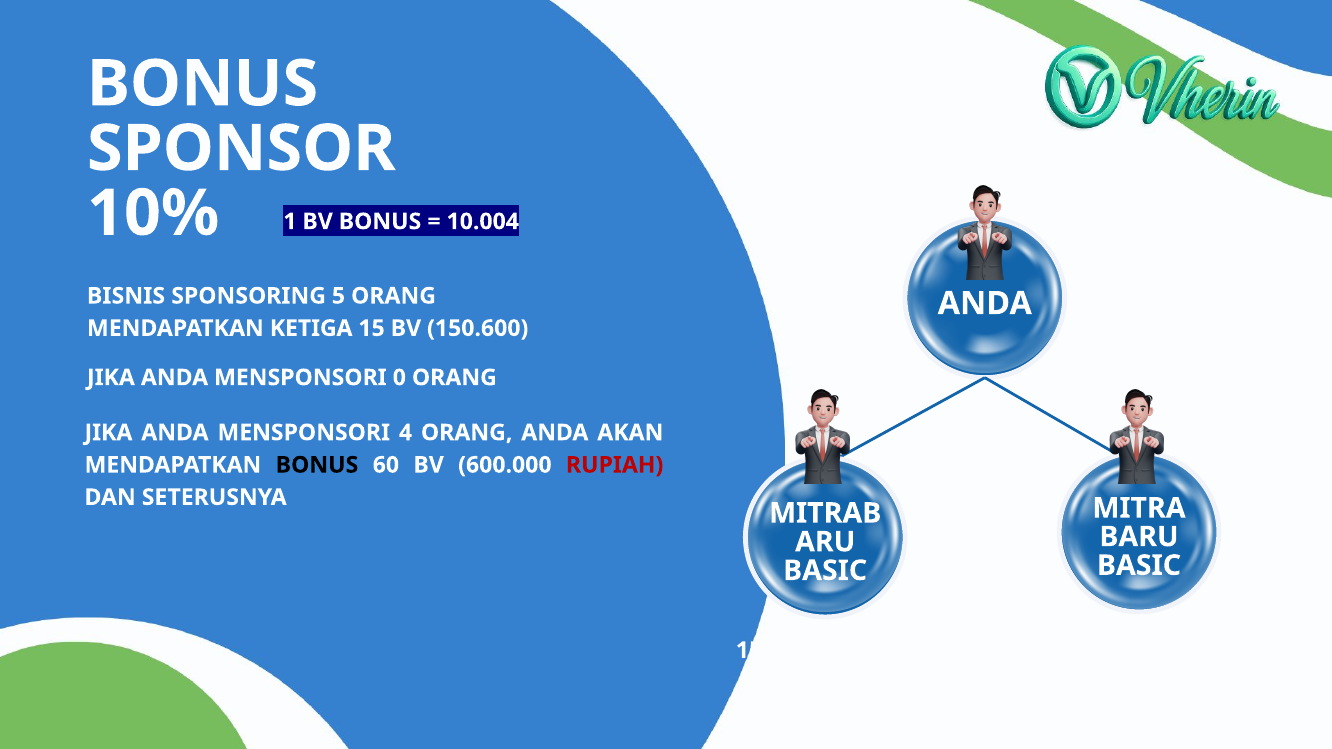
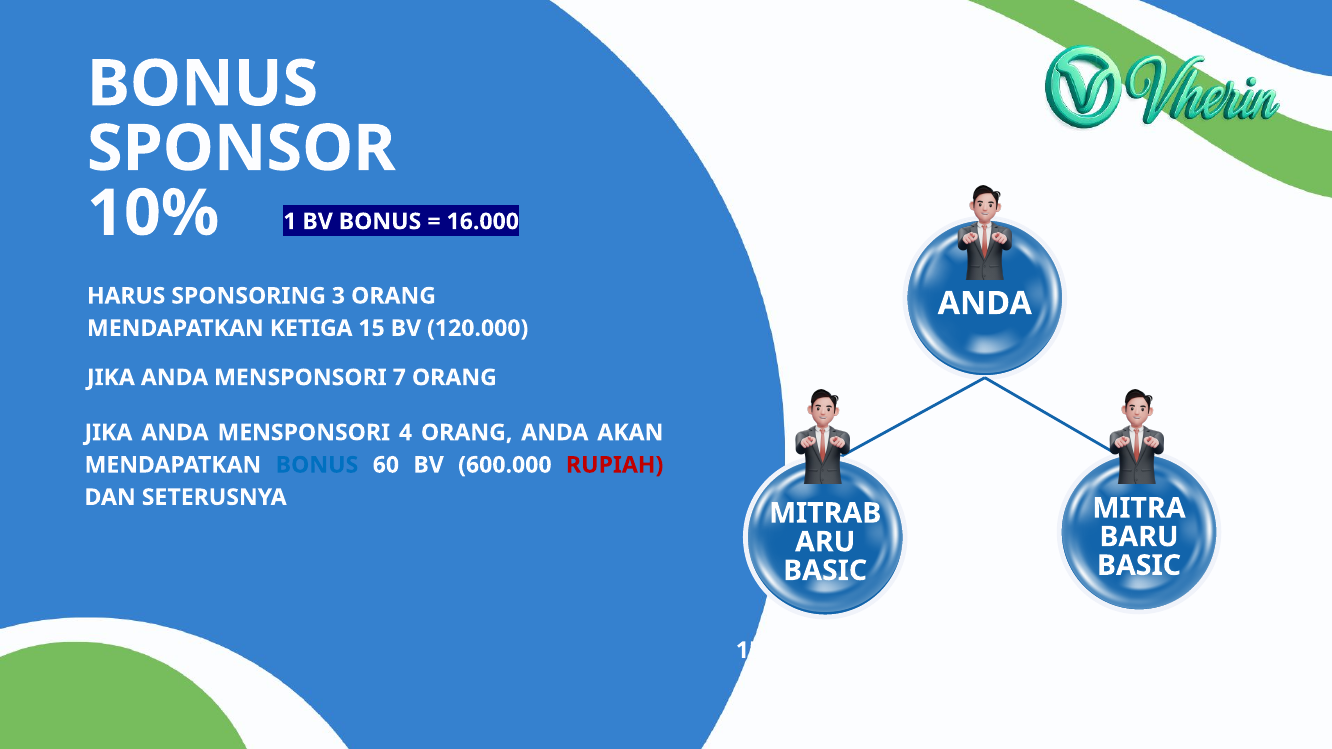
10.004: 10.004 -> 16.000 (483, 222)
BISNIS: BISNIS -> HARUS (126, 296)
5: 5 -> 3 (338, 296)
150.600: 150.600 -> 120.000 (478, 328)
0: 0 -> 7 (399, 378)
BONUS colour: black -> blue (317, 465)
